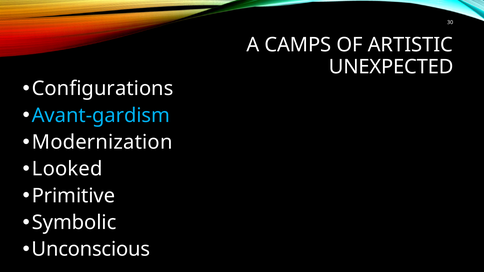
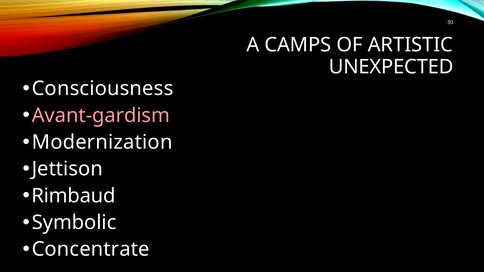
Configurations: Configurations -> Consciousness (103, 89)
Avant-gardism colour: light blue -> pink (101, 116)
Looked: Looked -> Jettison (67, 169)
Primitive: Primitive -> Rimbaud (74, 196)
Unconscious: Unconscious -> Concentrate (91, 250)
